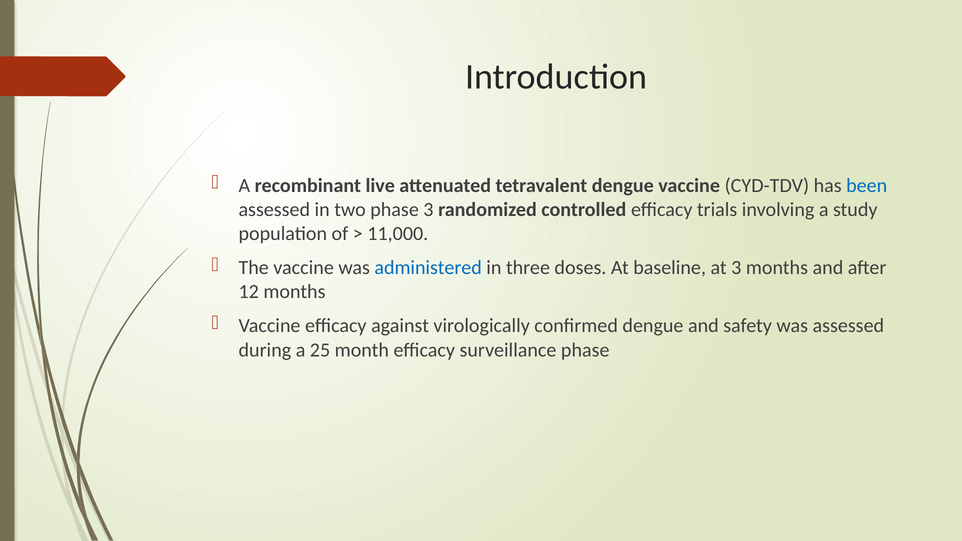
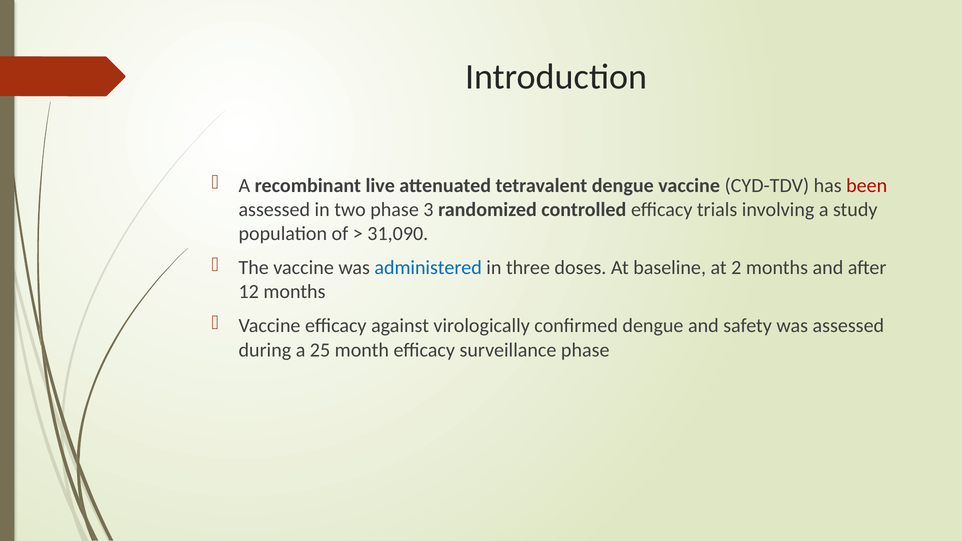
been colour: blue -> red (867, 185)
11,000: 11,000 -> 31,090 (398, 234)
at 3: 3 -> 2 (736, 268)
